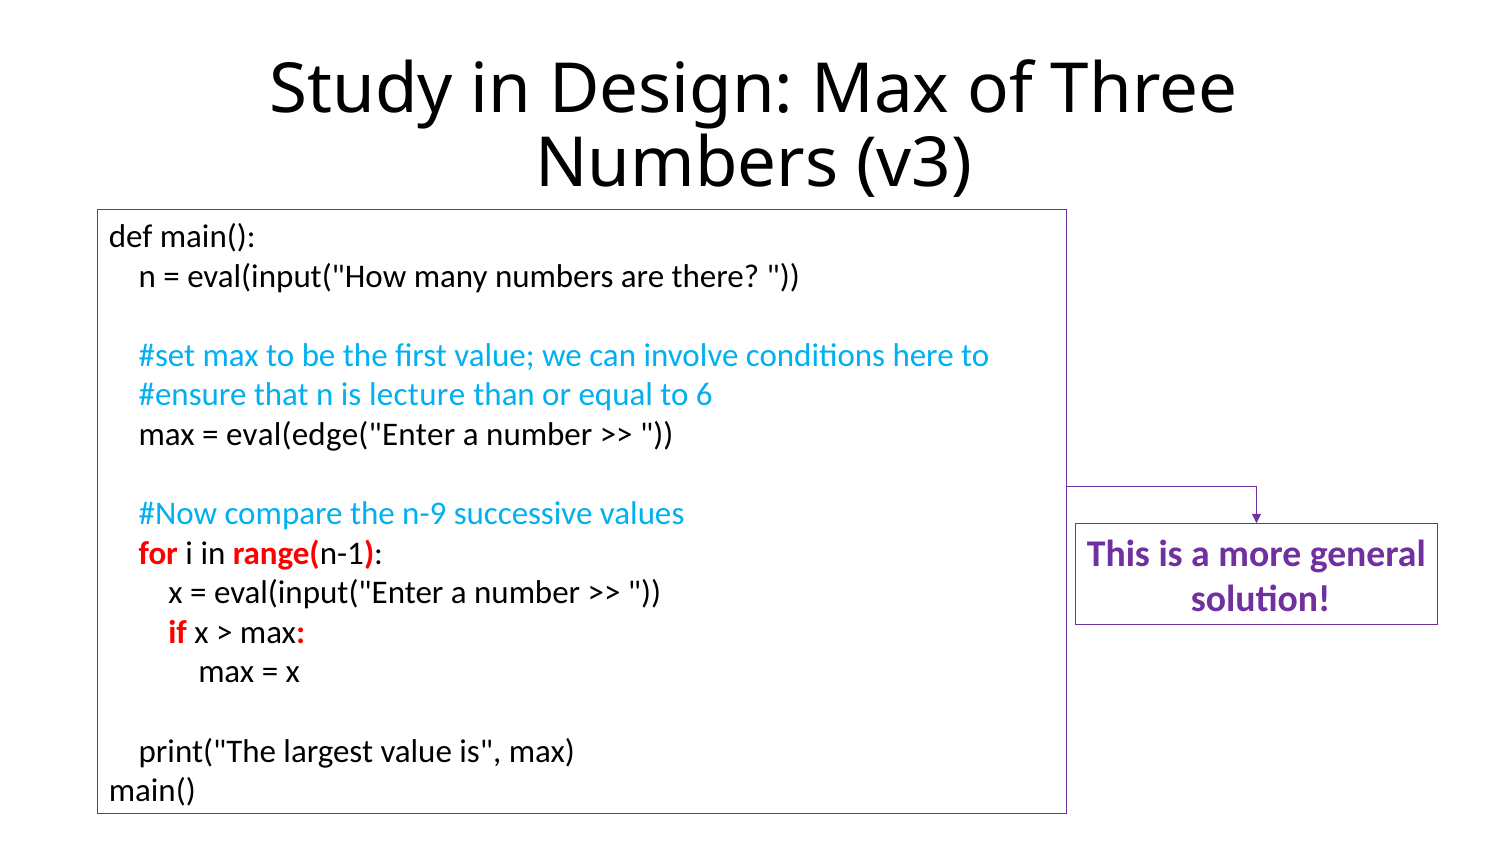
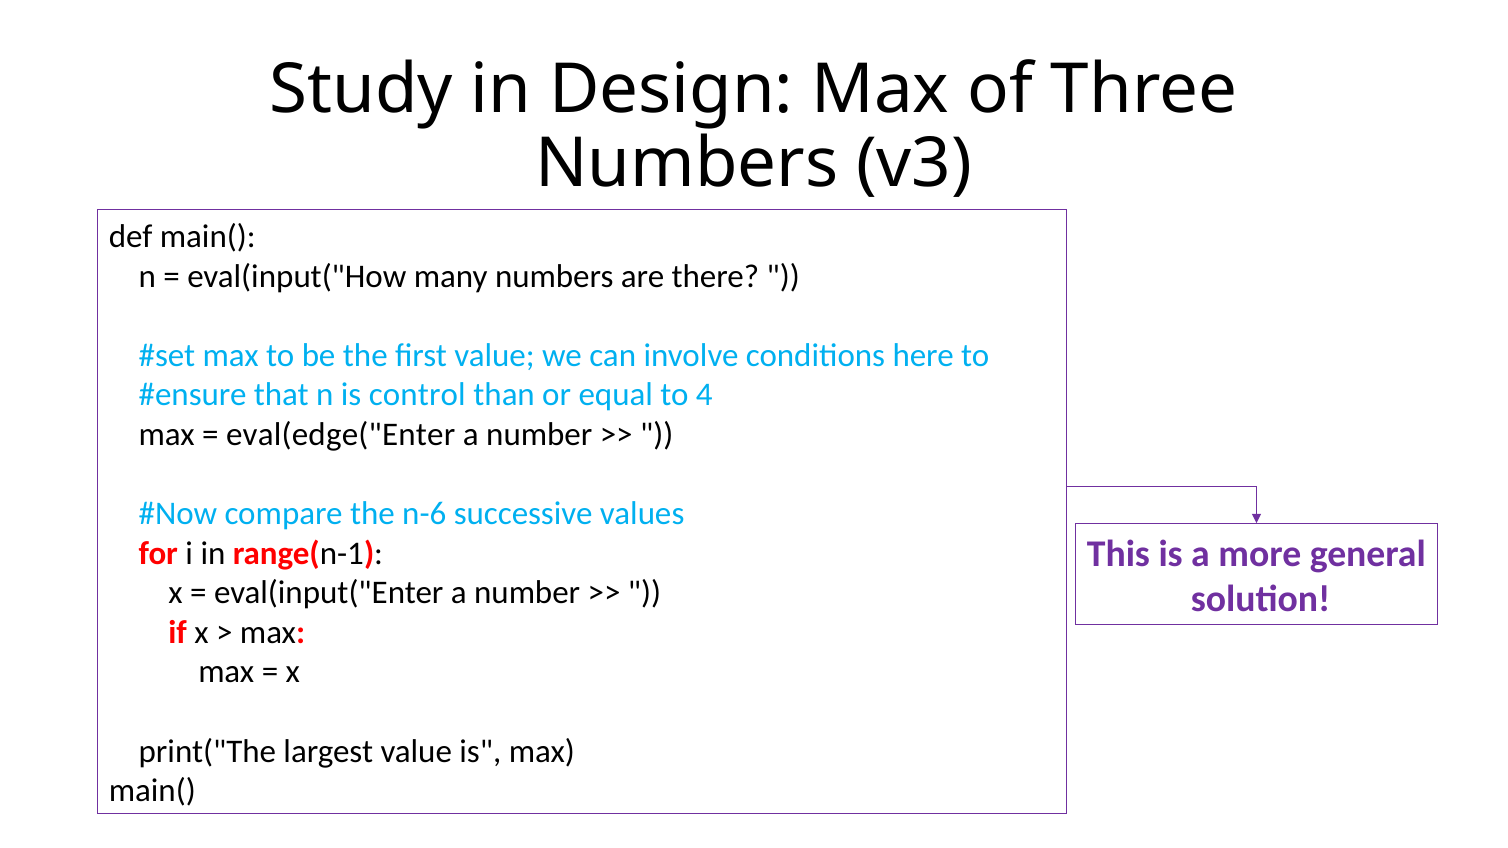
lecture: lecture -> control (417, 395)
6: 6 -> 4 (704, 395)
n-9: n-9 -> n-6 (424, 514)
